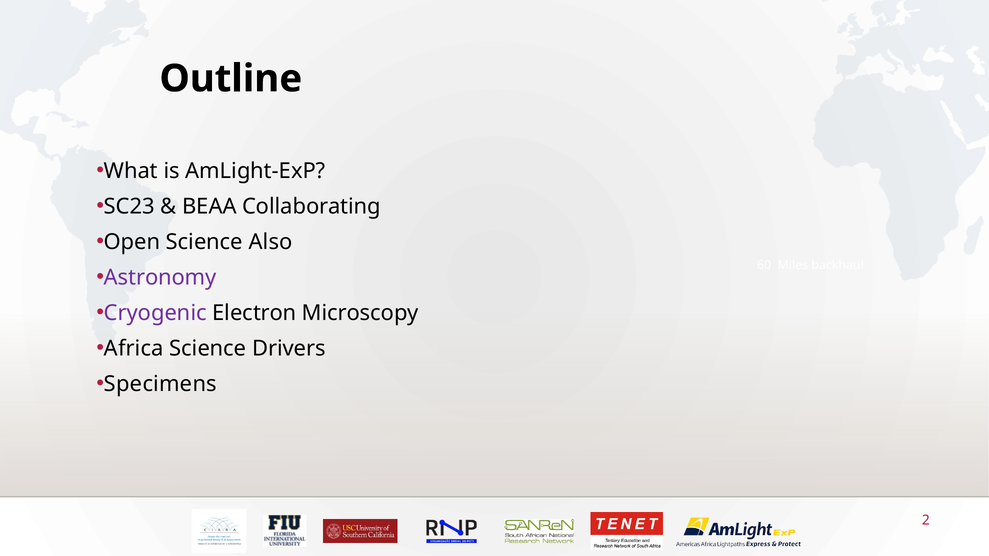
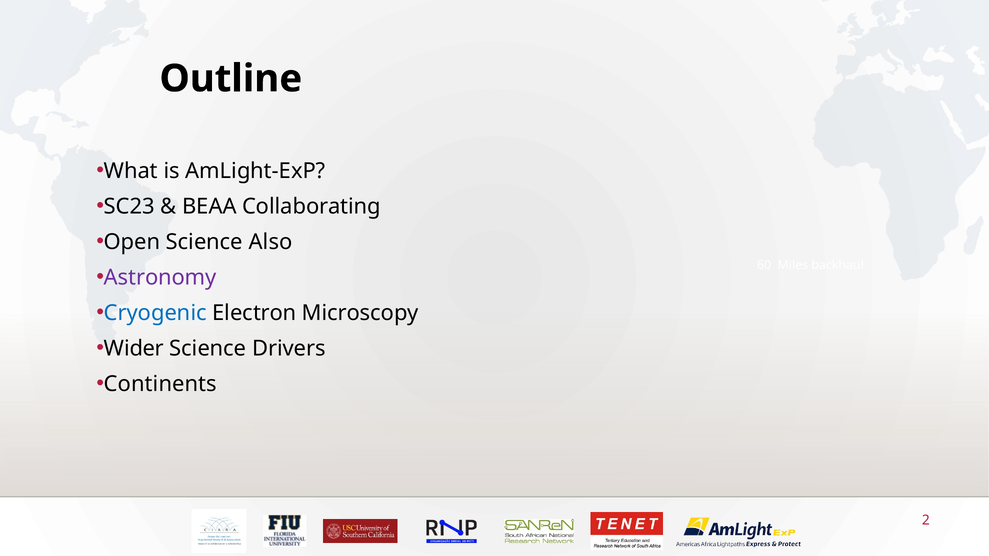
Cryogenic colour: purple -> blue (155, 313)
Africa: Africa -> Wider (134, 349)
Specimens: Specimens -> Continents (160, 384)
